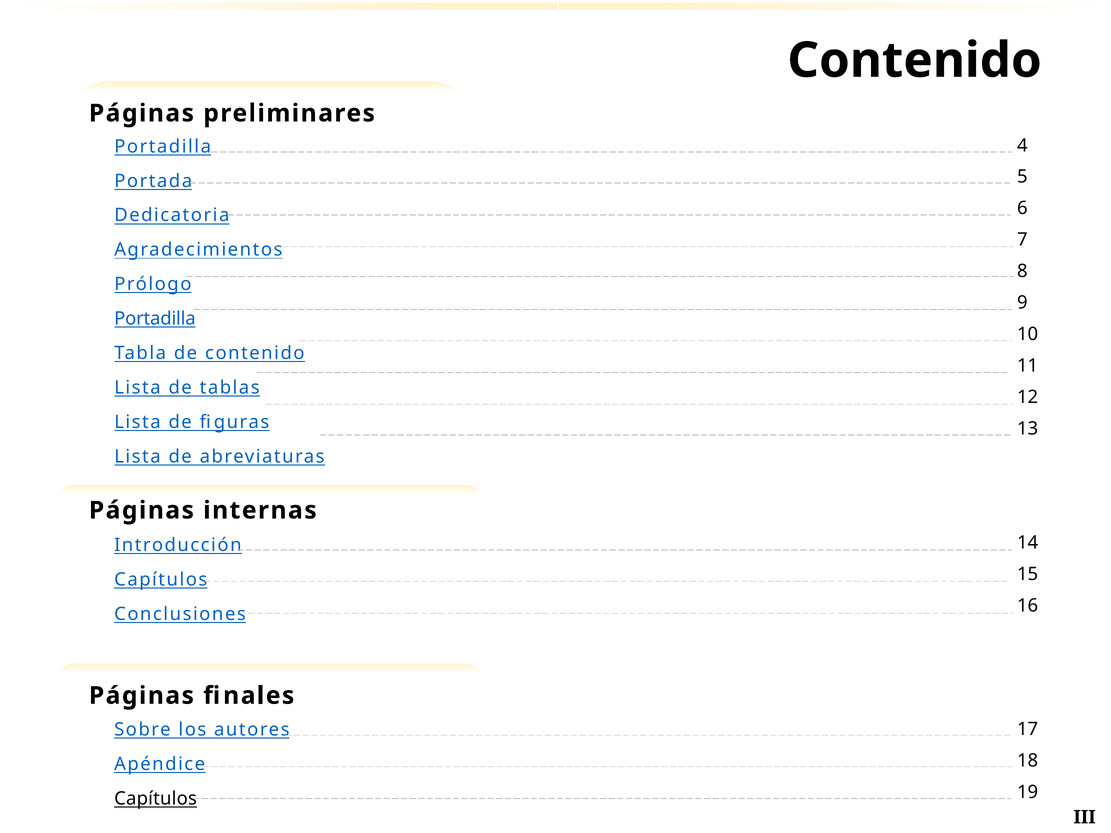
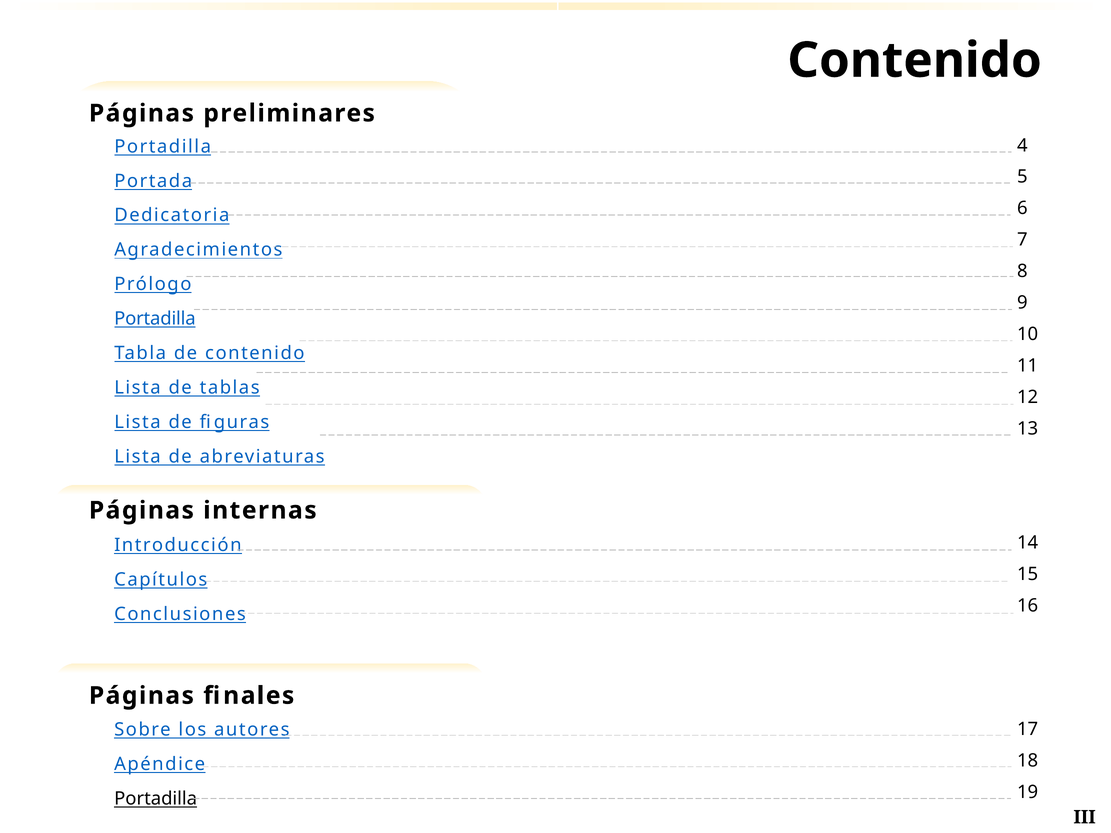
Capítulos: Capítulos -> Portadilla (156, 799)
